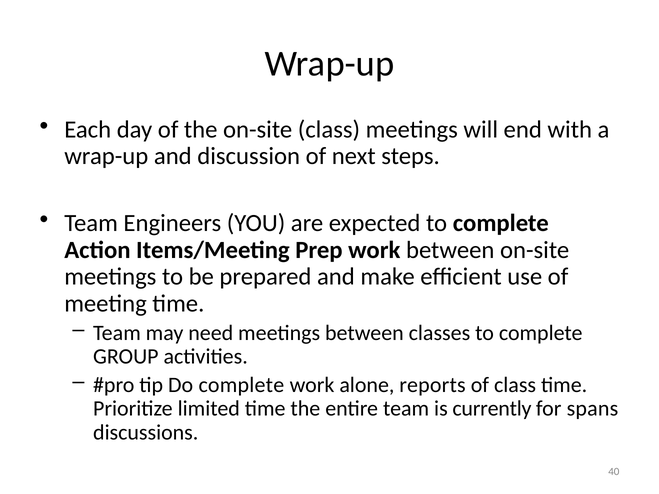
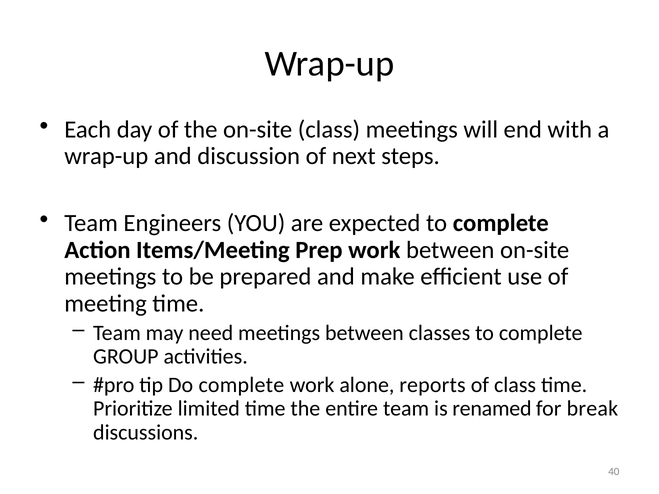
currently: currently -> renamed (492, 409)
spans: spans -> break (592, 409)
